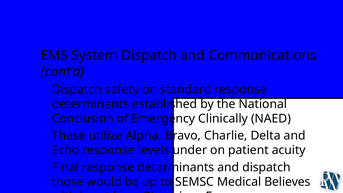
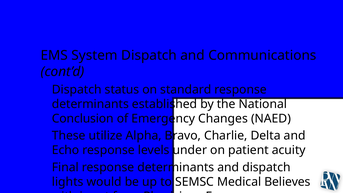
safety: safety -> status (122, 89)
Clinically: Clinically -> Changes (223, 119)
those: those -> lights (68, 182)
